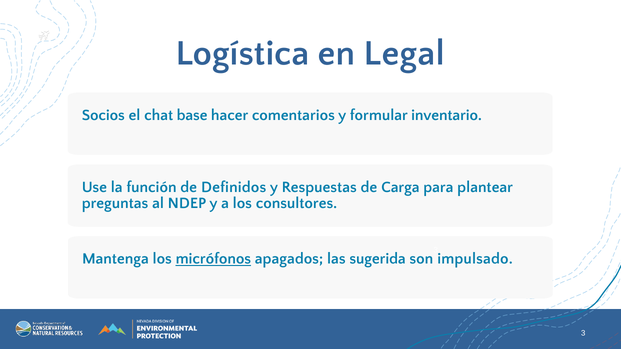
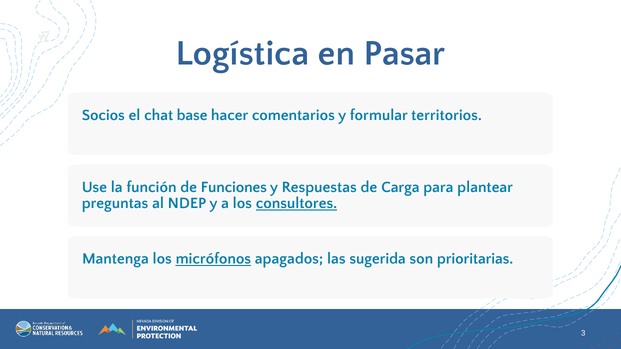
Legal: Legal -> Pasar (405, 53)
inventario: inventario -> territorios (447, 115)
Definidos: Definidos -> Funciones (234, 187)
consultores underline: none -> present (296, 203)
impulsado: impulsado -> prioritarias (475, 259)
